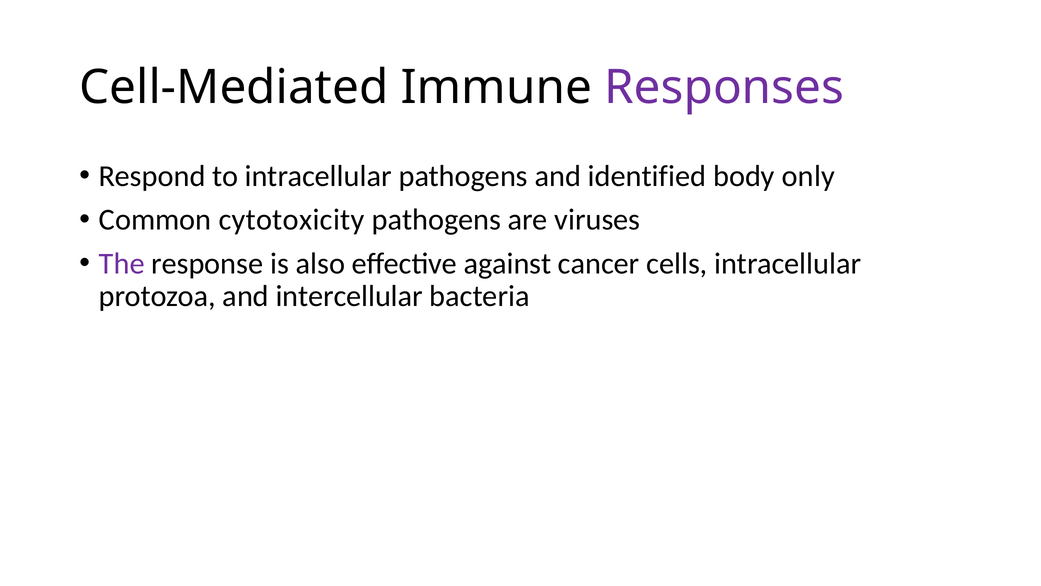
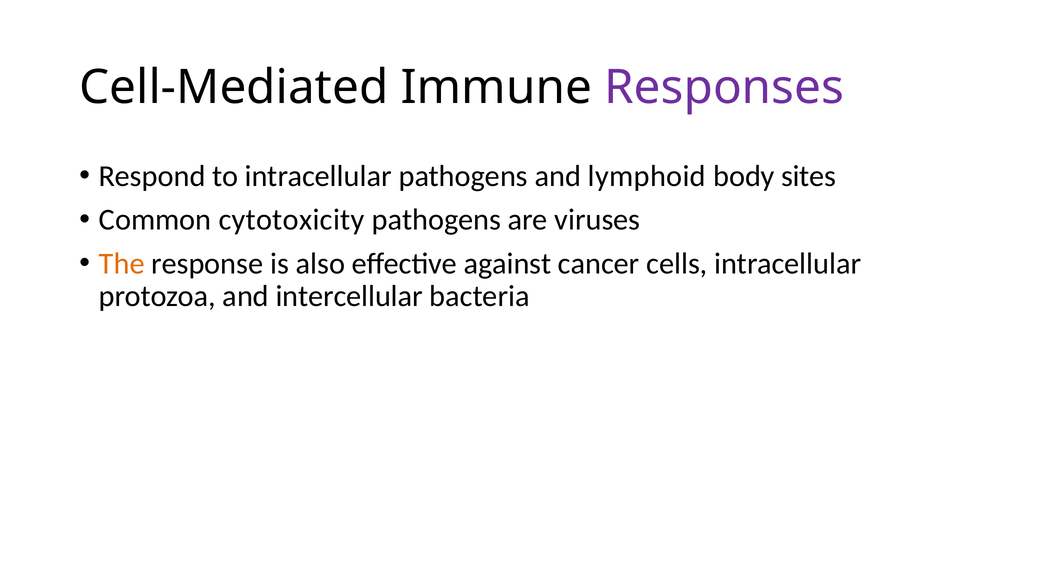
identified: identified -> lymphoid (647, 176)
only: only -> sites (809, 176)
The colour: purple -> orange (122, 263)
